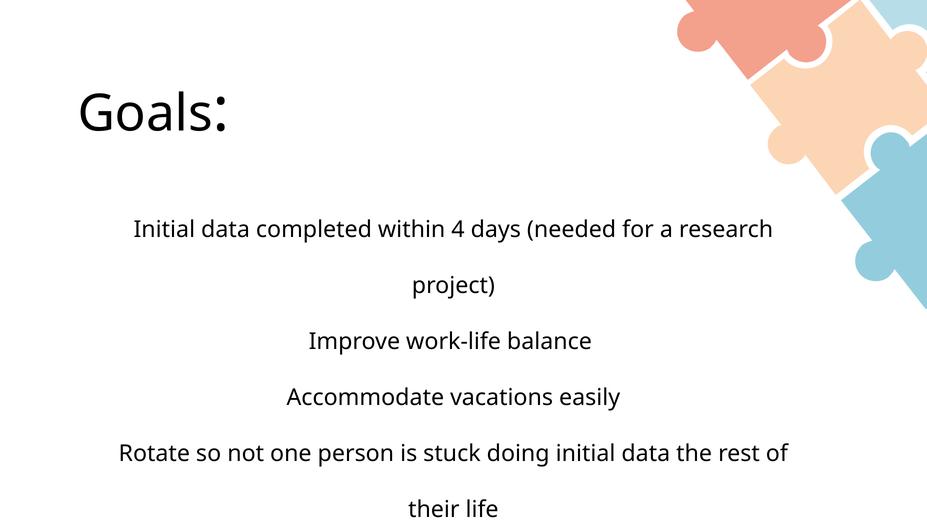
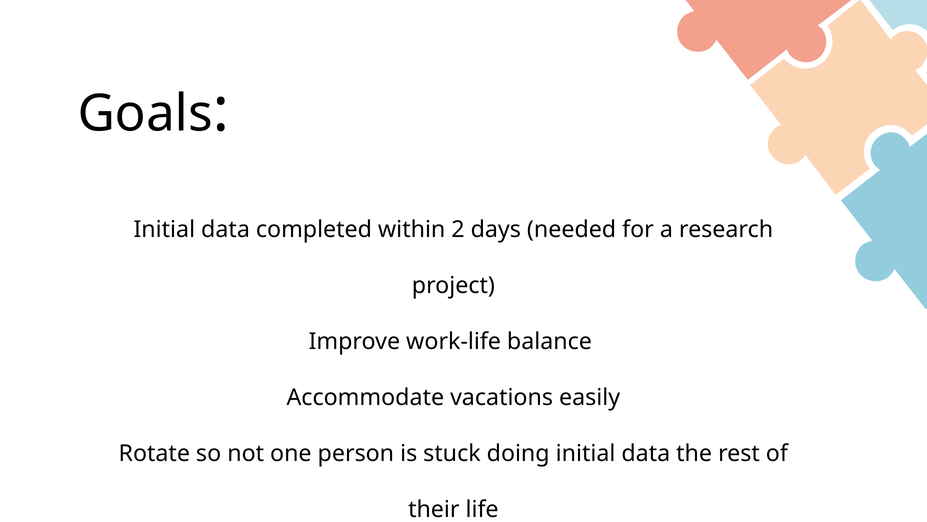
4: 4 -> 2 (458, 230)
